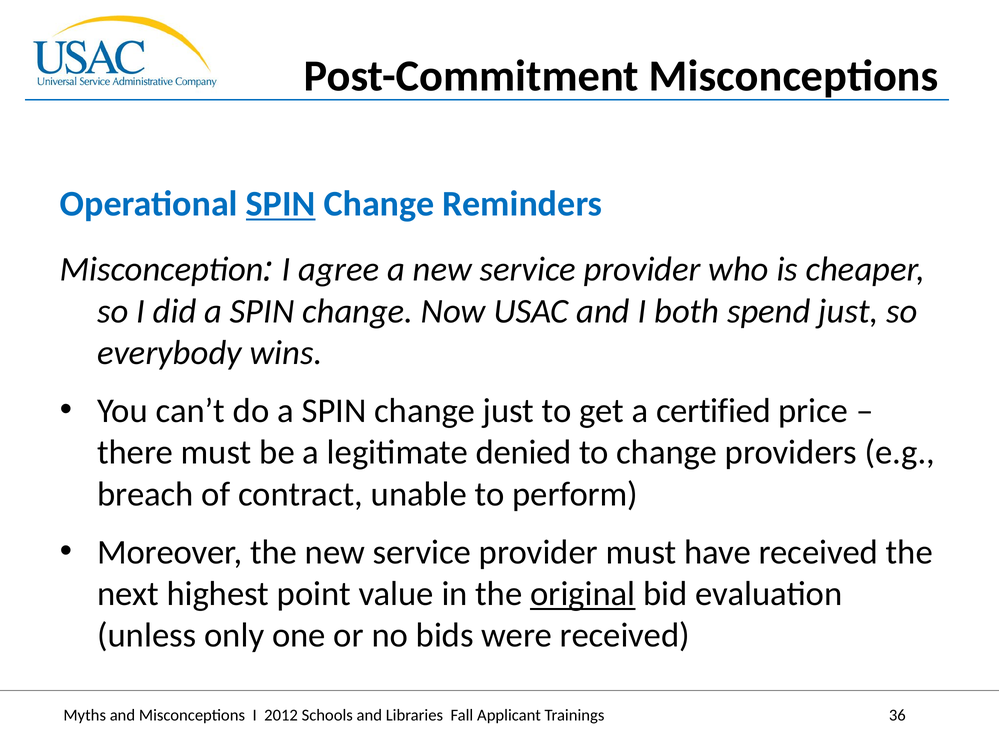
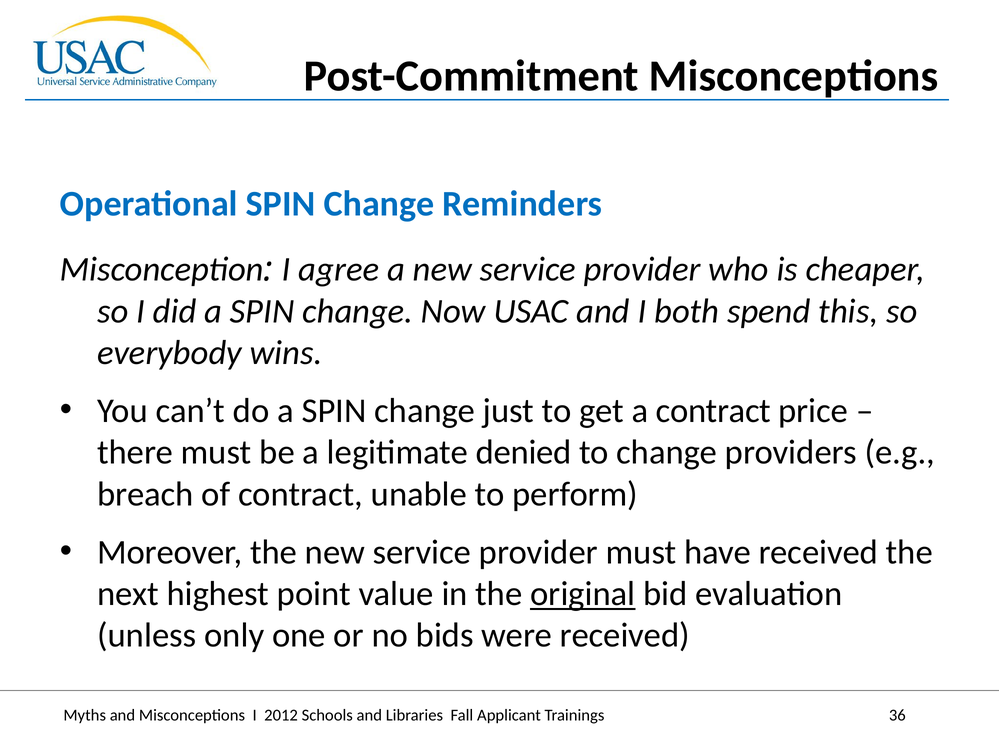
SPIN underline: present -> none (281, 204)
spend just: just -> this (848, 311)
a certified: certified -> contract (713, 411)
